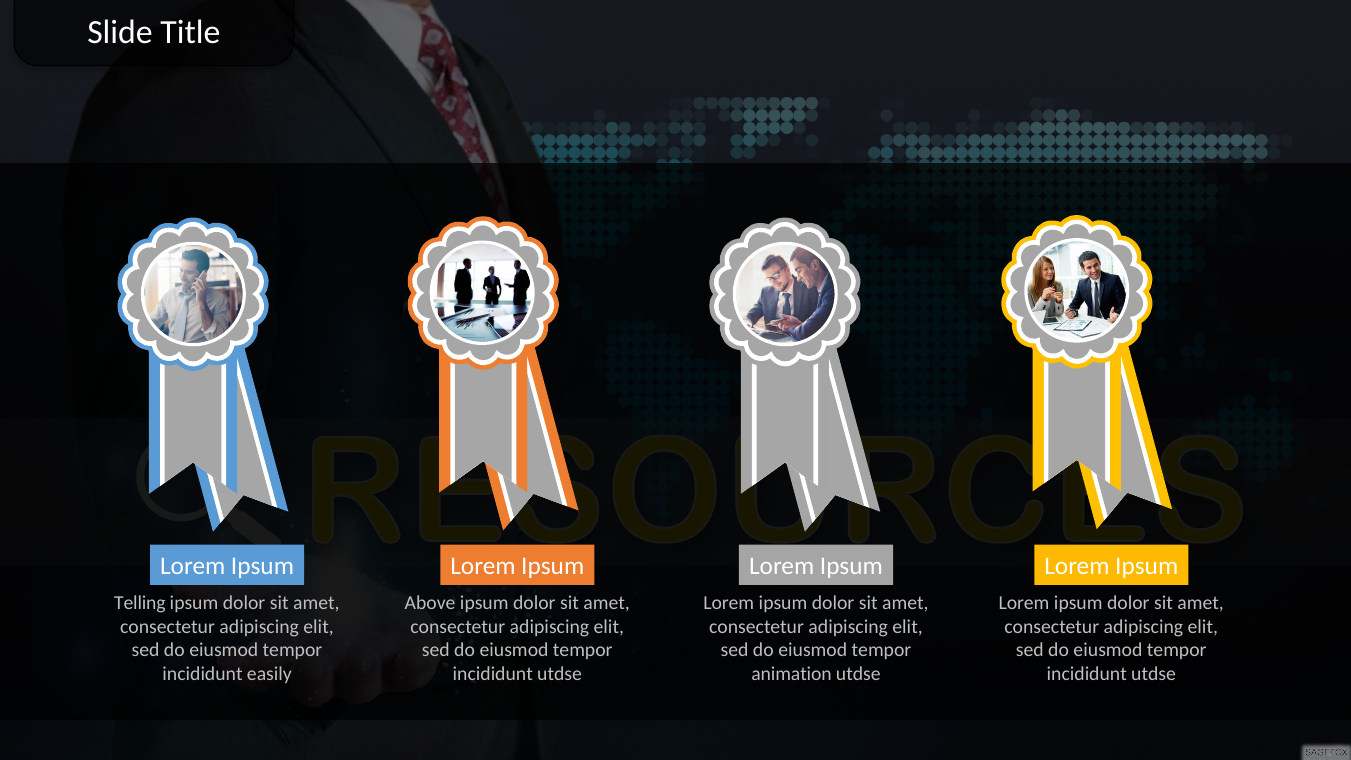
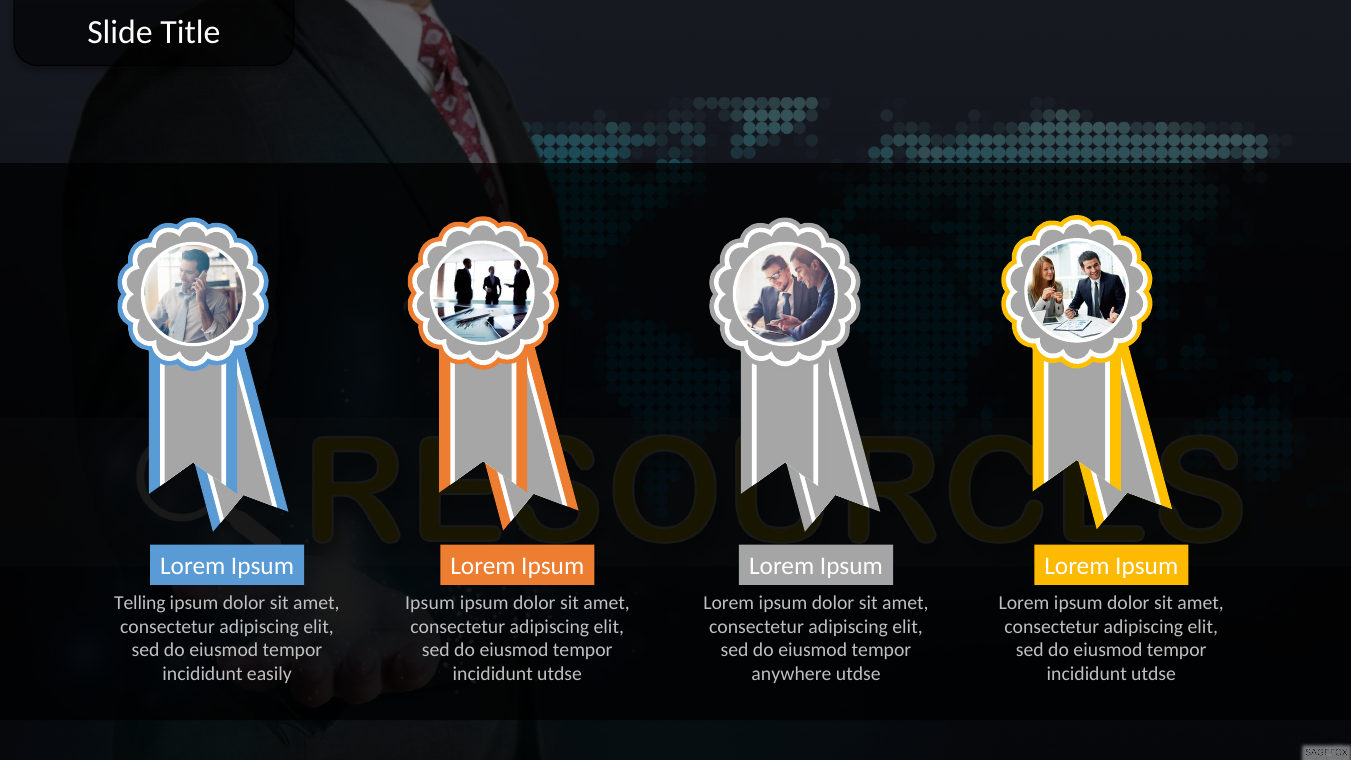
Above: Above -> Ipsum (430, 603)
animation: animation -> anywhere (791, 674)
